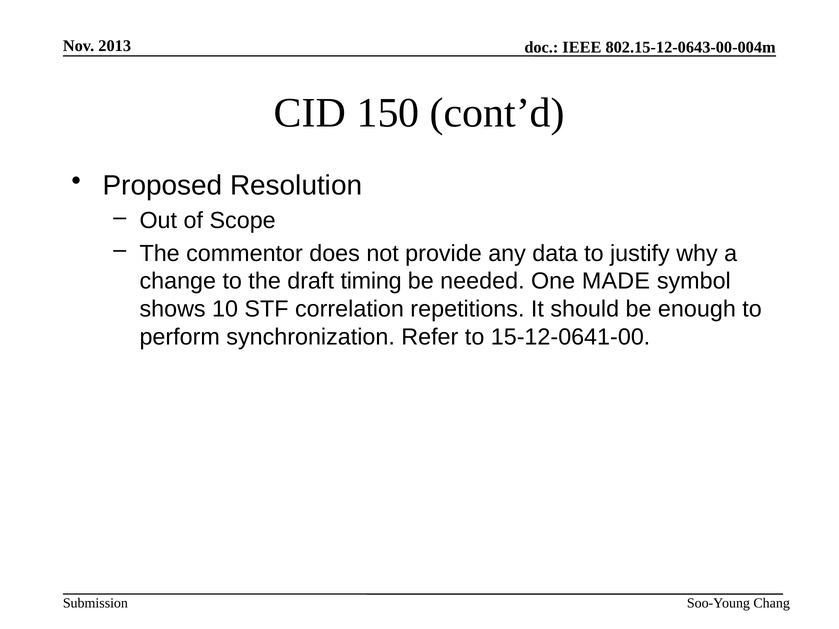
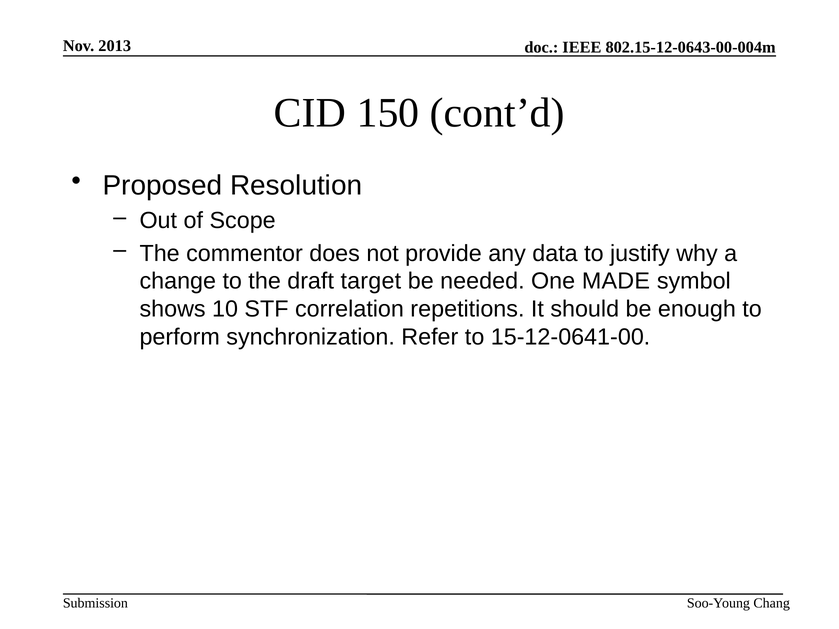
timing: timing -> target (371, 281)
